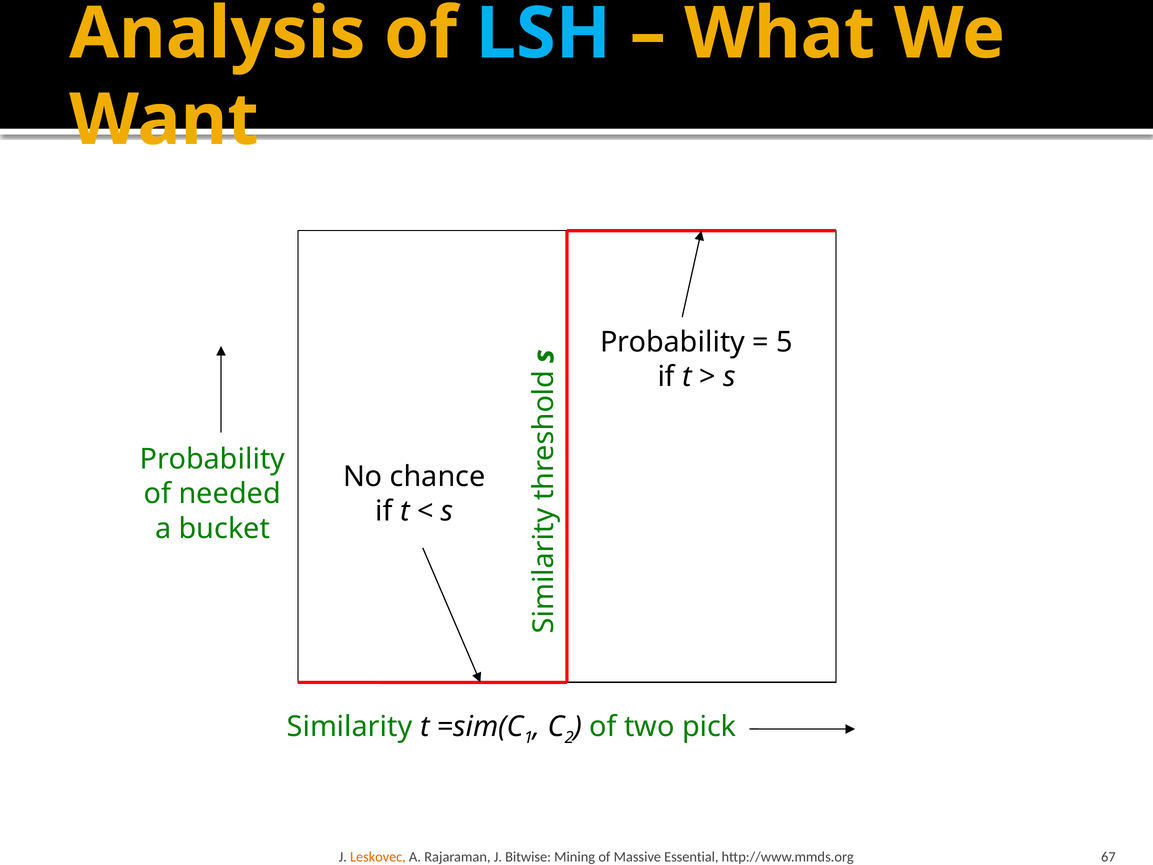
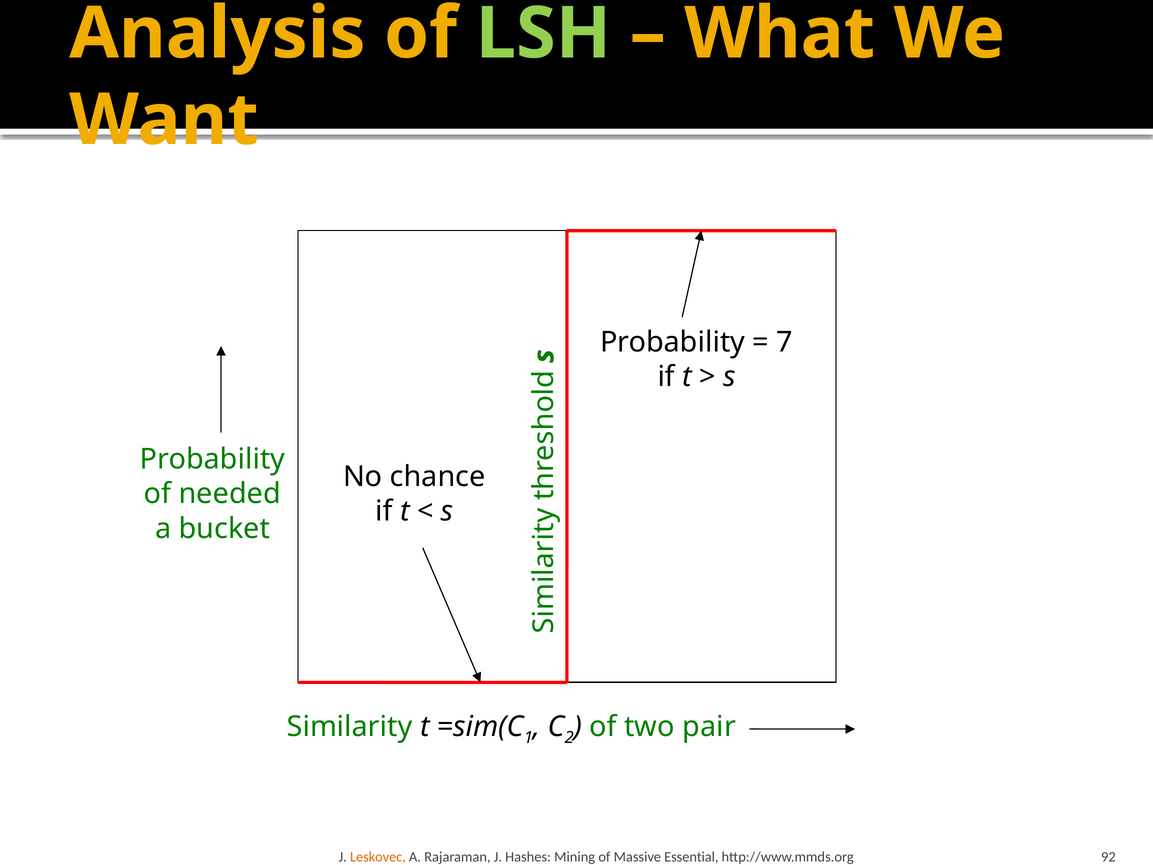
LSH colour: light blue -> light green (543, 34)
5: 5 -> 7 (785, 342)
pick: pick -> pair (709, 726)
Bitwise: Bitwise -> Hashes (528, 857)
67: 67 -> 92 (1108, 857)
